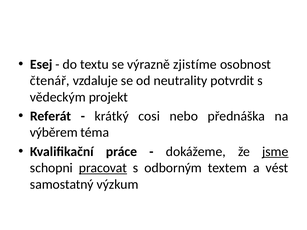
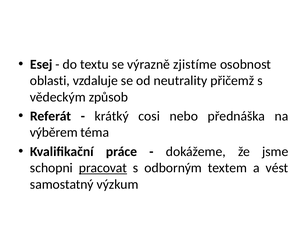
čtenář: čtenář -> oblasti (50, 81)
potvrdit: potvrdit -> přičemž (232, 81)
projekt: projekt -> způsob (108, 97)
jsme underline: present -> none (275, 152)
